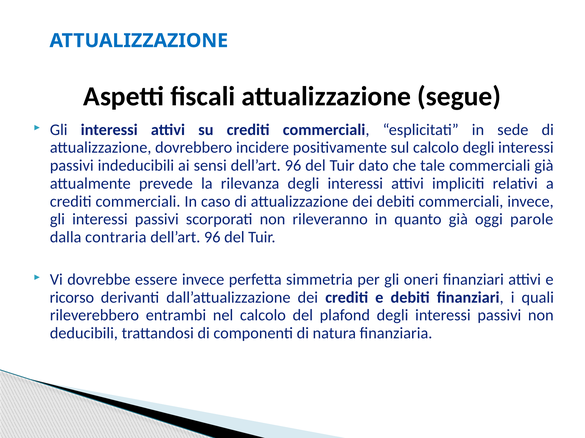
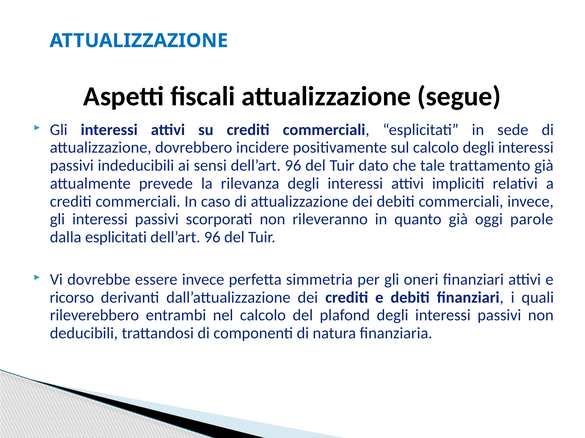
tale commerciali: commerciali -> trattamento (490, 166)
dalla contraria: contraria -> esplicitati (116, 238)
